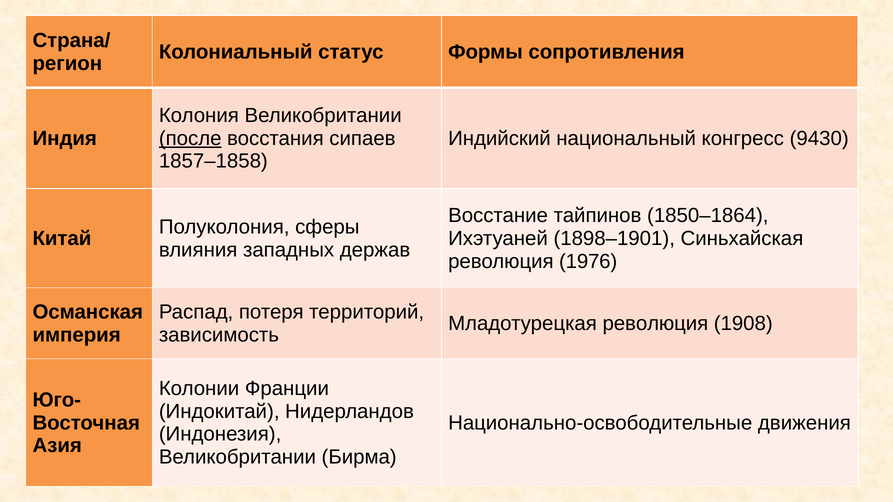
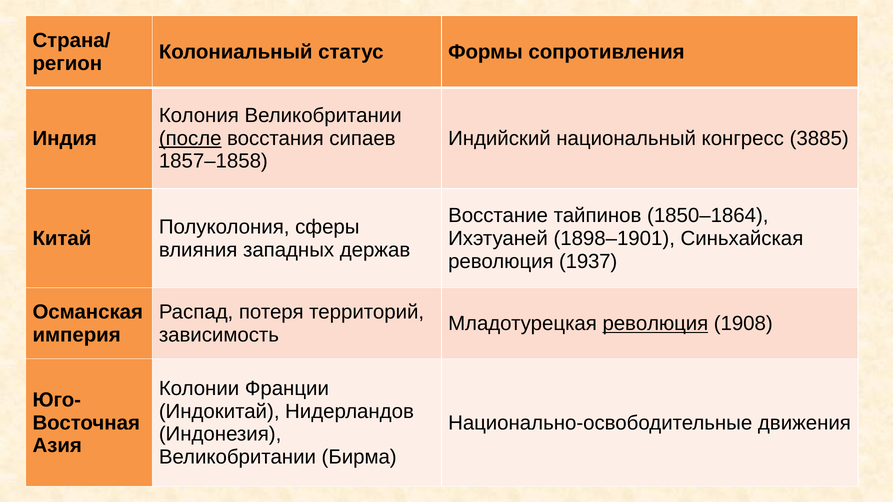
9430: 9430 -> 3885 (819, 138)
1976: 1976 -> 1937 (588, 261)
революция underline: none -> present (655, 324)
